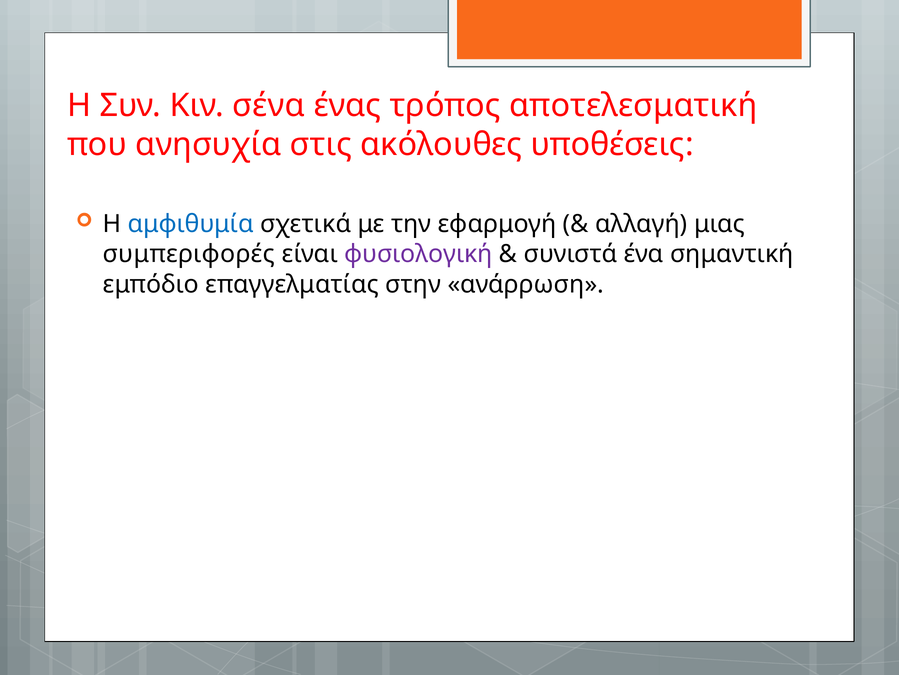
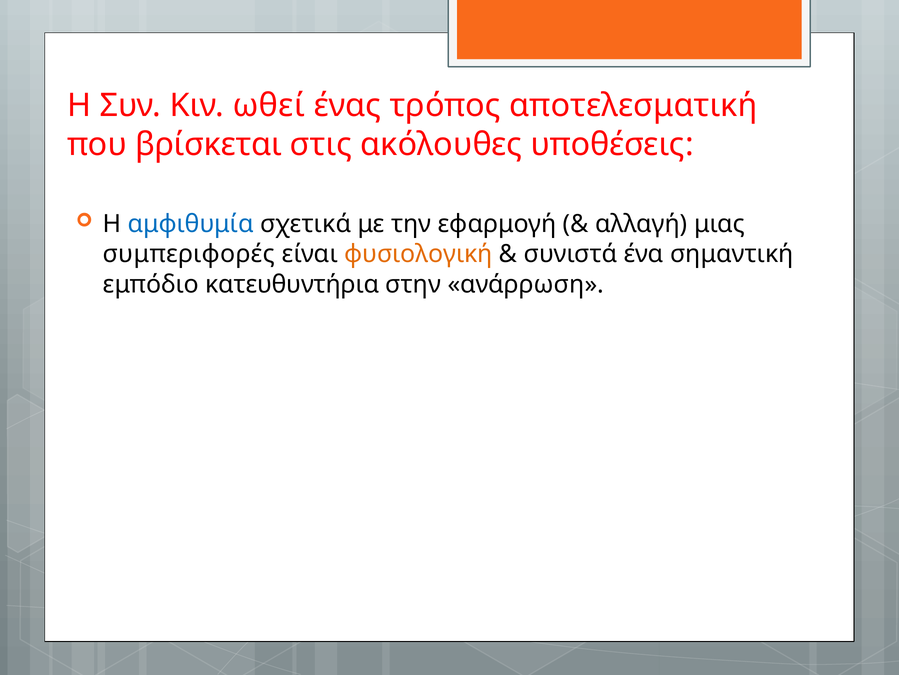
σένα: σένα -> ωθεί (269, 105)
ανησυχία: ανησυχία -> βρίσκεται (209, 144)
φυσιολογική colour: purple -> orange (418, 254)
επαγγελματίας: επαγγελματίας -> κατευθυντήρια (292, 284)
